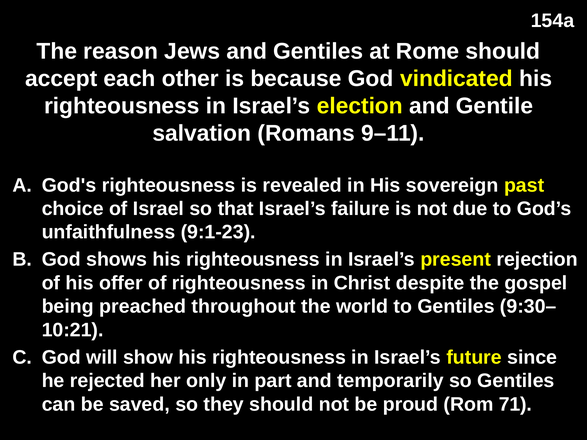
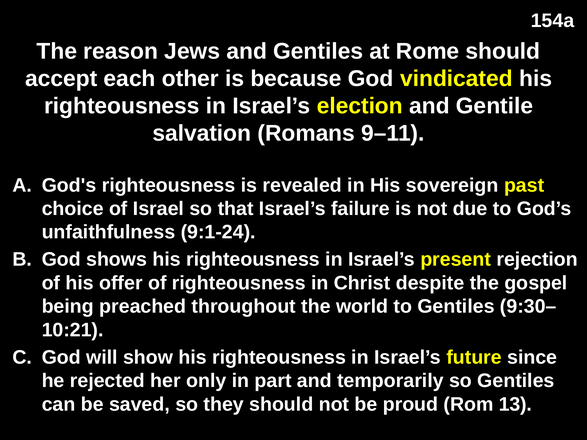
9:1-23: 9:1-23 -> 9:1-24 (218, 232)
71: 71 -> 13 (515, 404)
